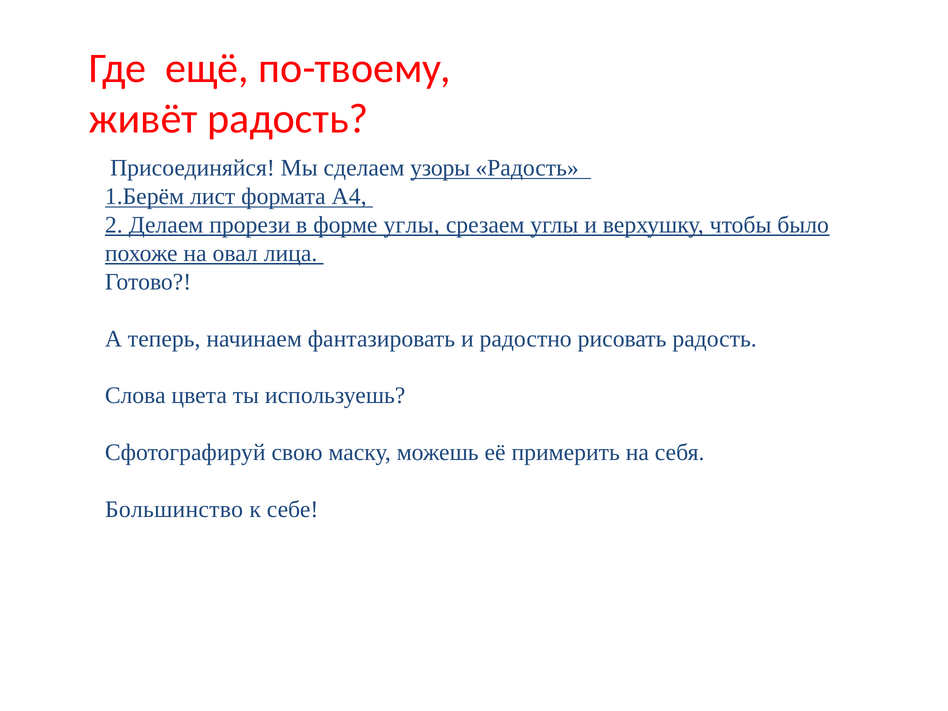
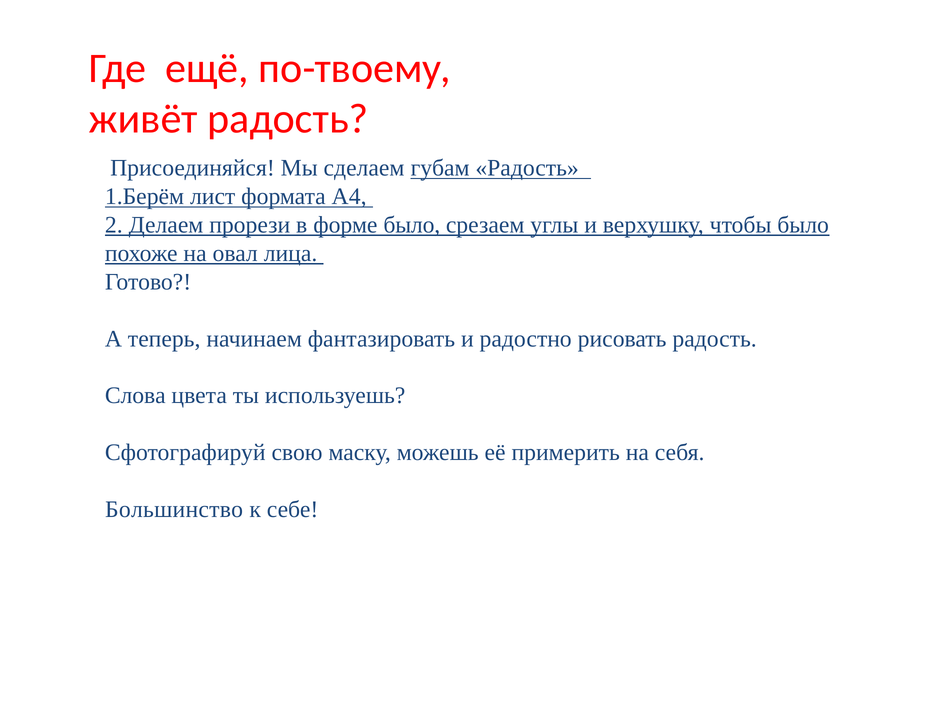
узоры: узоры -> губам (440, 168)
форме углы: углы -> было (412, 225)
